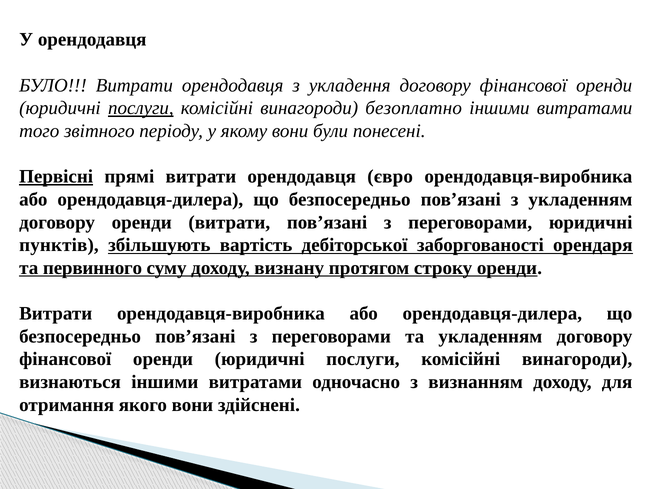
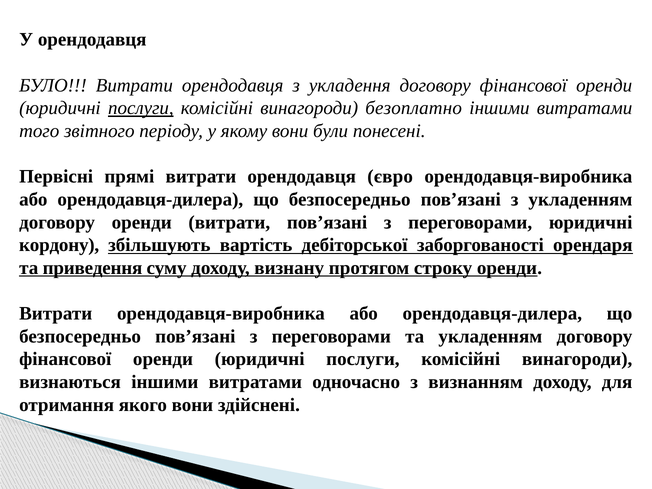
Первісні underline: present -> none (56, 177)
пунктів: пунктів -> кордону (59, 245)
первинного: первинного -> приведення (93, 268)
